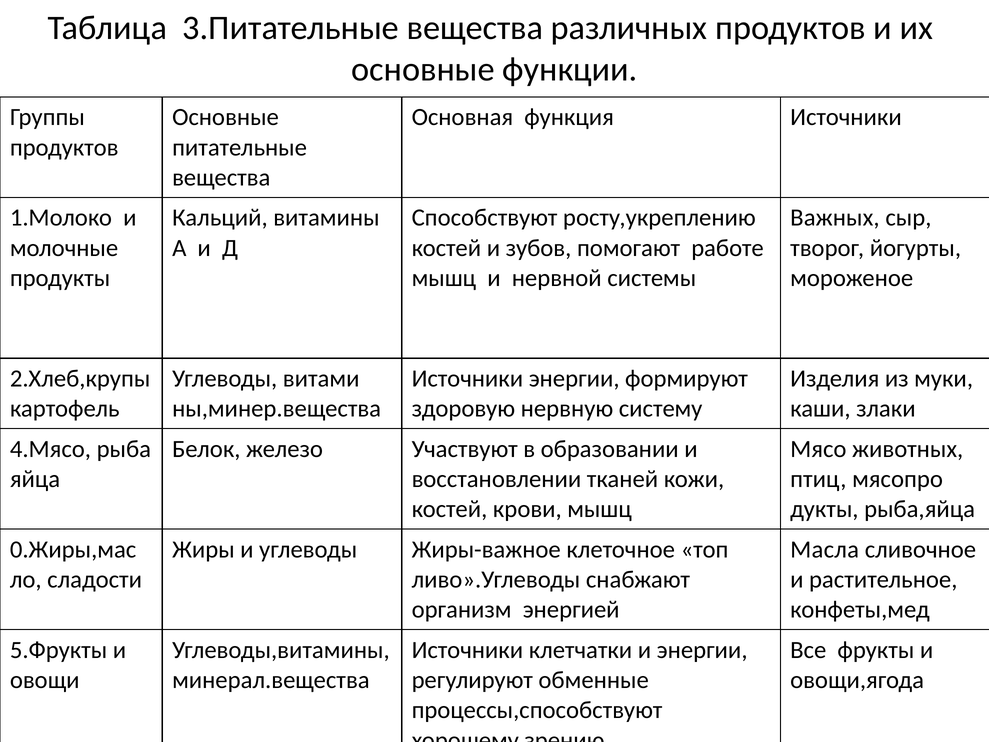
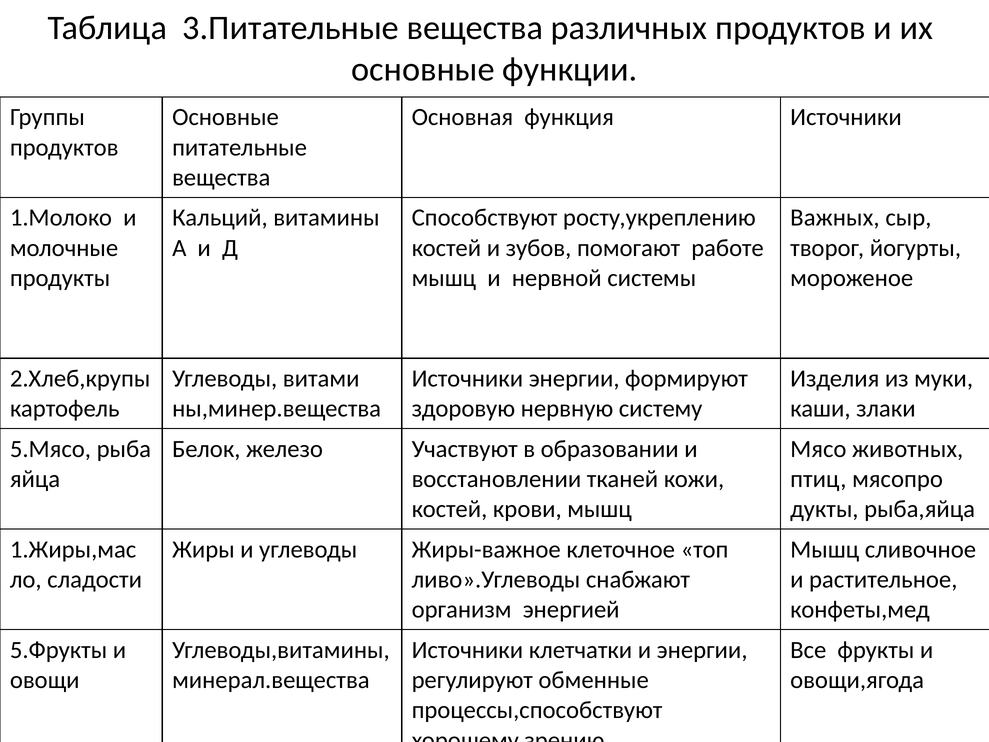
4.Мясо: 4.Мясо -> 5.Мясо (50, 449)
0.Жиры,мас: 0.Жиры,мас -> 1.Жиры,мас (73, 549)
Масла: Масла -> Мышц (825, 549)
